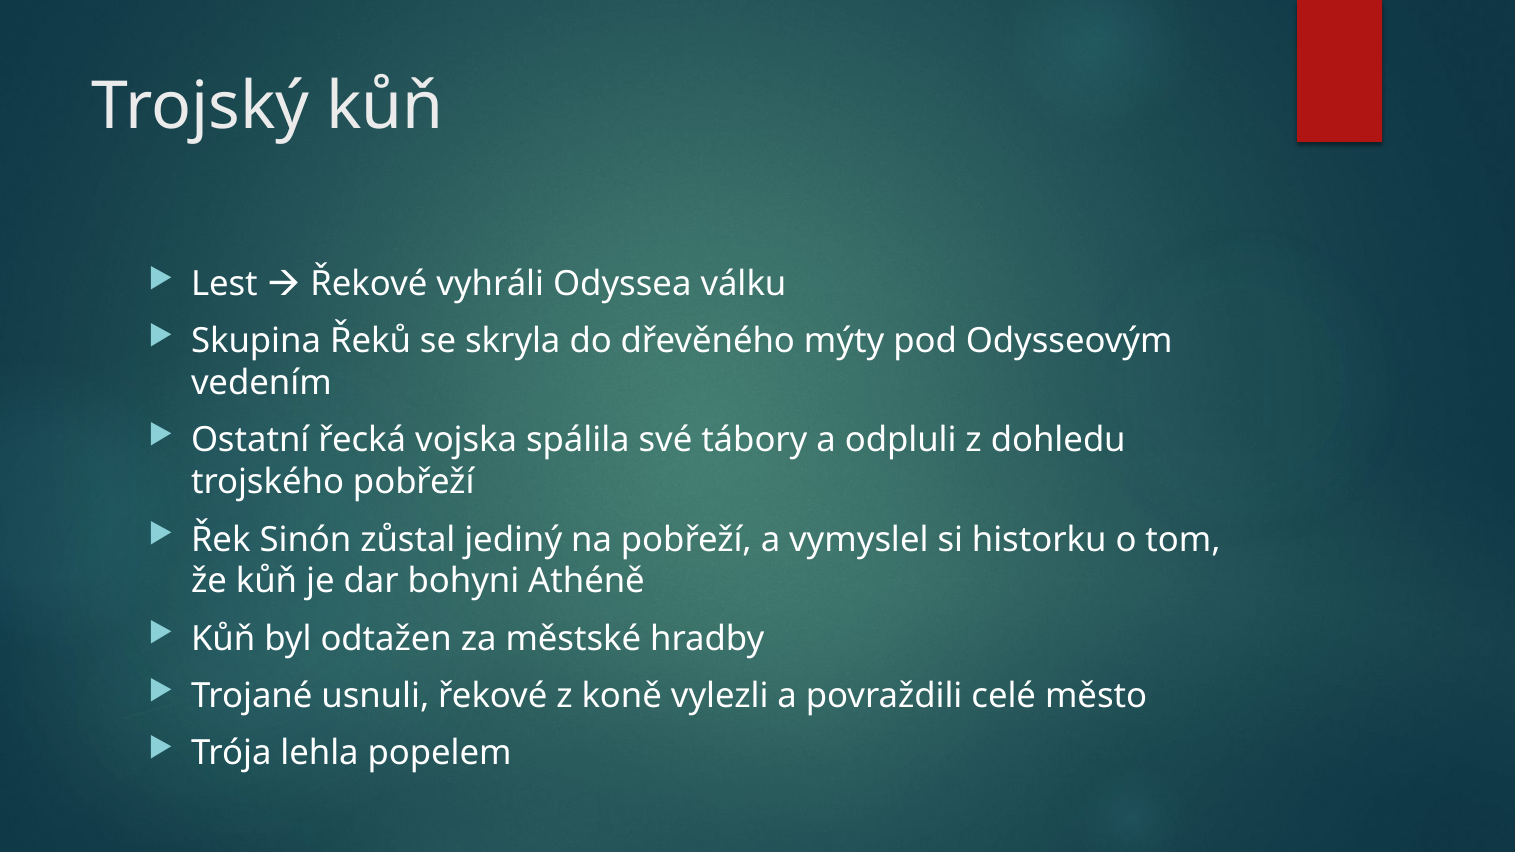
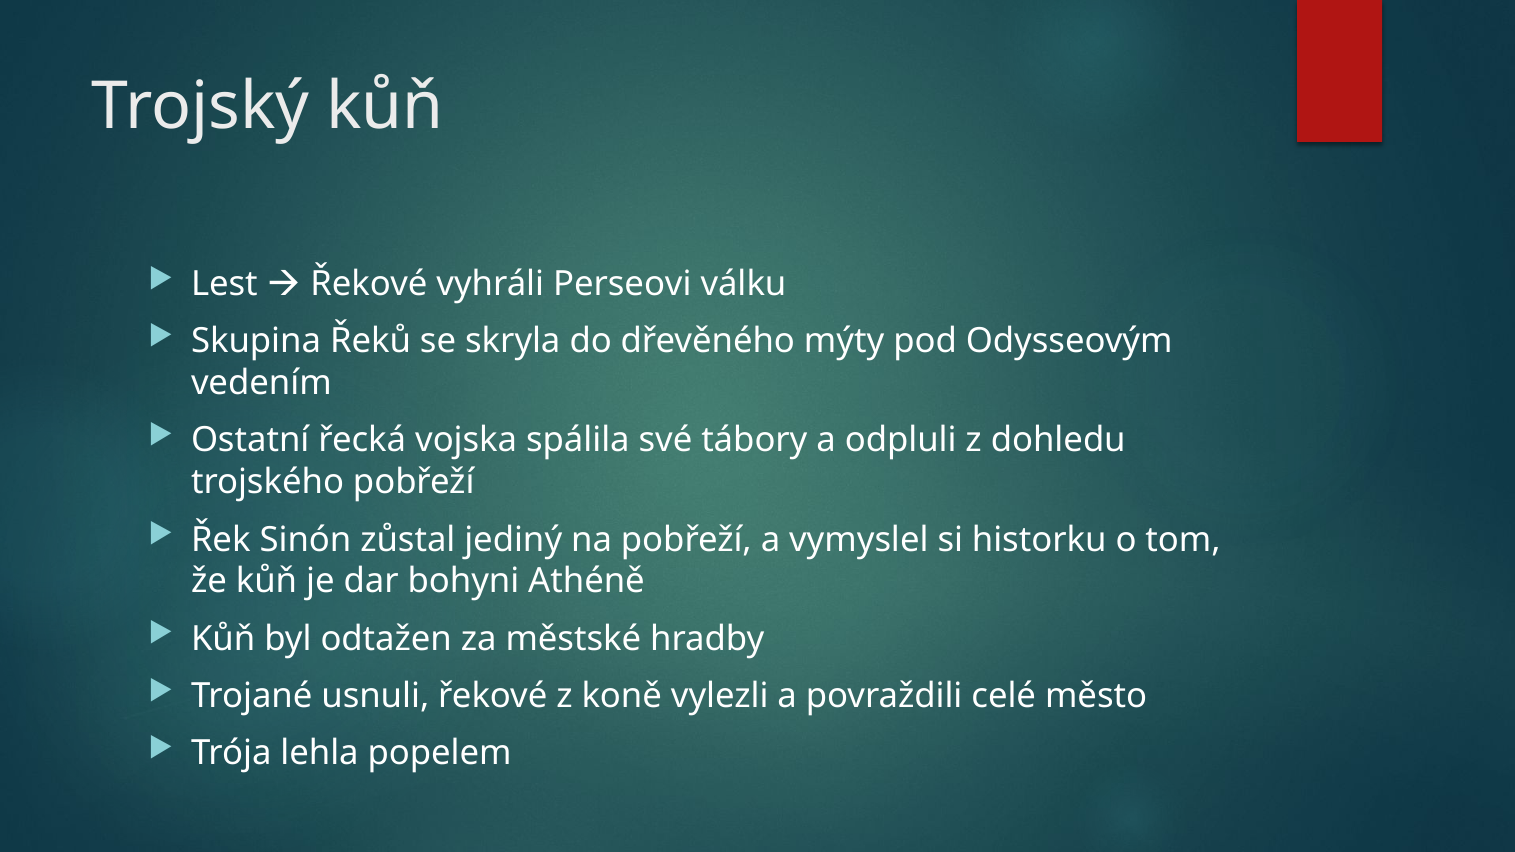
Odyssea: Odyssea -> Perseovi (622, 284)
